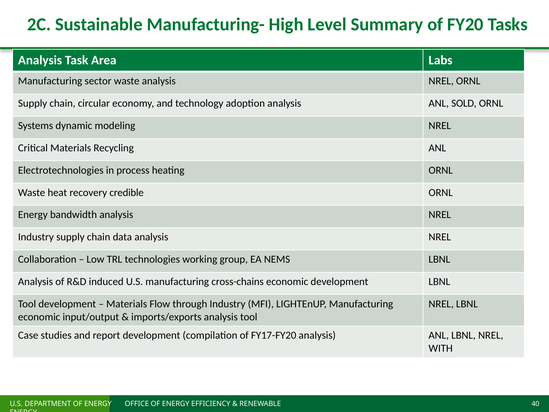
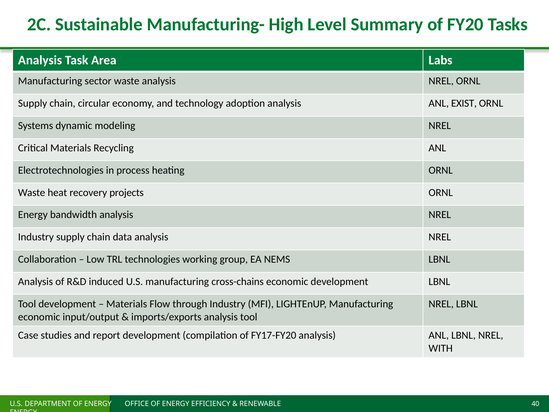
SOLD: SOLD -> EXIST (464, 103)
credible: credible -> projects (127, 192)
